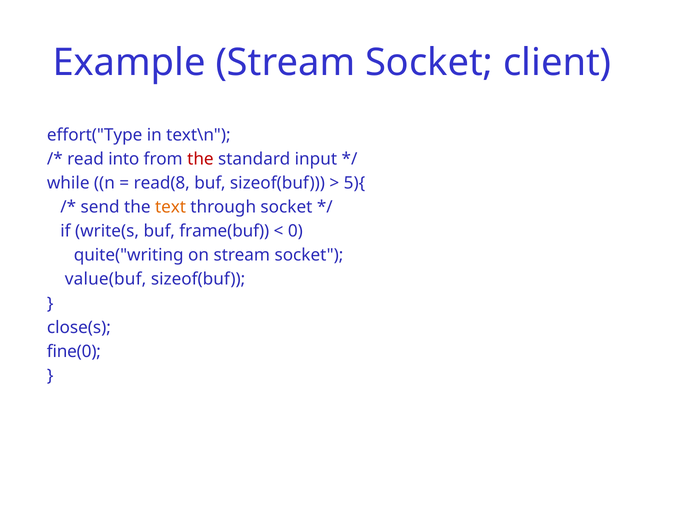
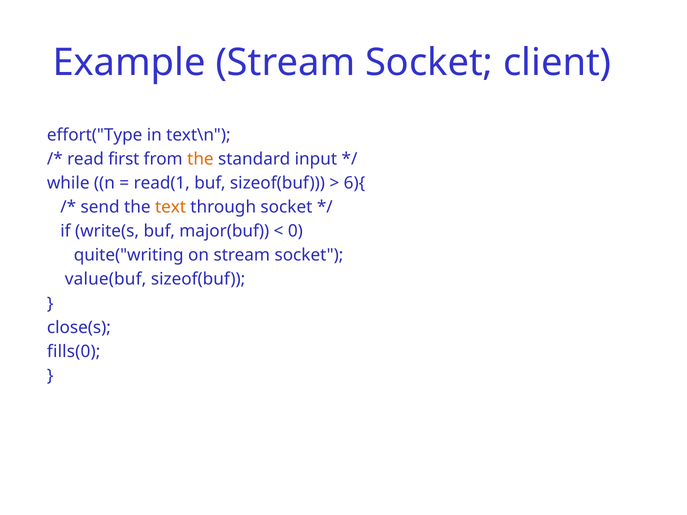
into: into -> first (124, 159)
the colour: red -> orange (200, 159)
read(8: read(8 -> read(1 (162, 183)
5){: 5){ -> 6){ (354, 183)
frame(buf: frame(buf -> major(buf (224, 231)
fine(0: fine(0 -> fills(0 (74, 352)
